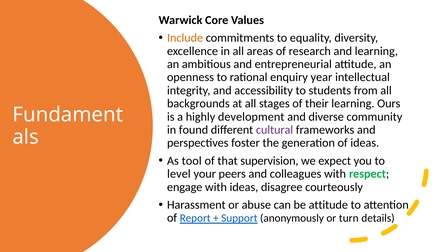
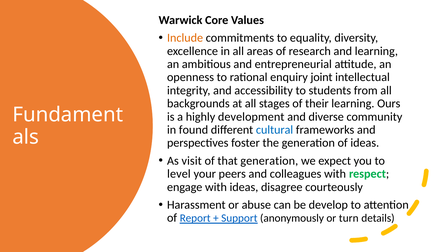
year: year -> joint (322, 77)
cultural colour: purple -> blue (275, 130)
tool: tool -> visit (192, 160)
that supervision: supervision -> generation (269, 160)
be attitude: attitude -> develop (328, 204)
